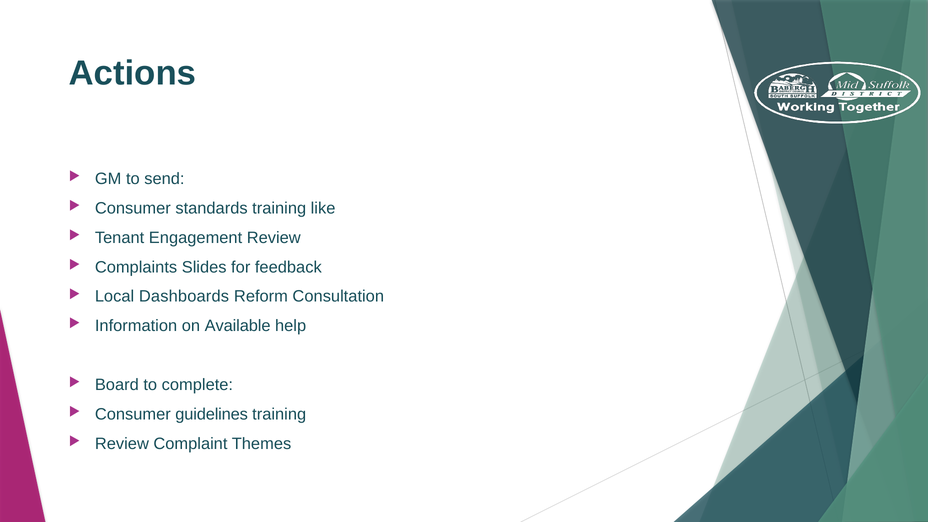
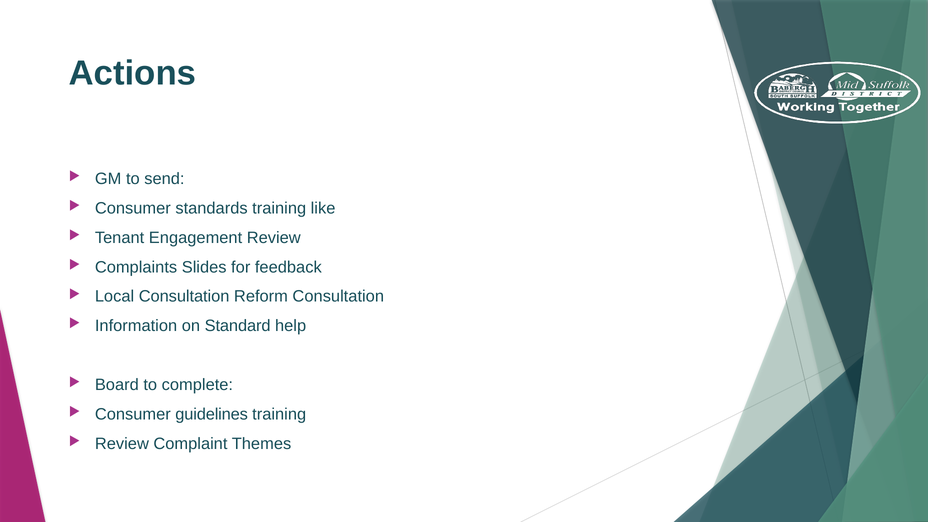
Local Dashboards: Dashboards -> Consultation (184, 297)
Available: Available -> Standard (238, 326)
